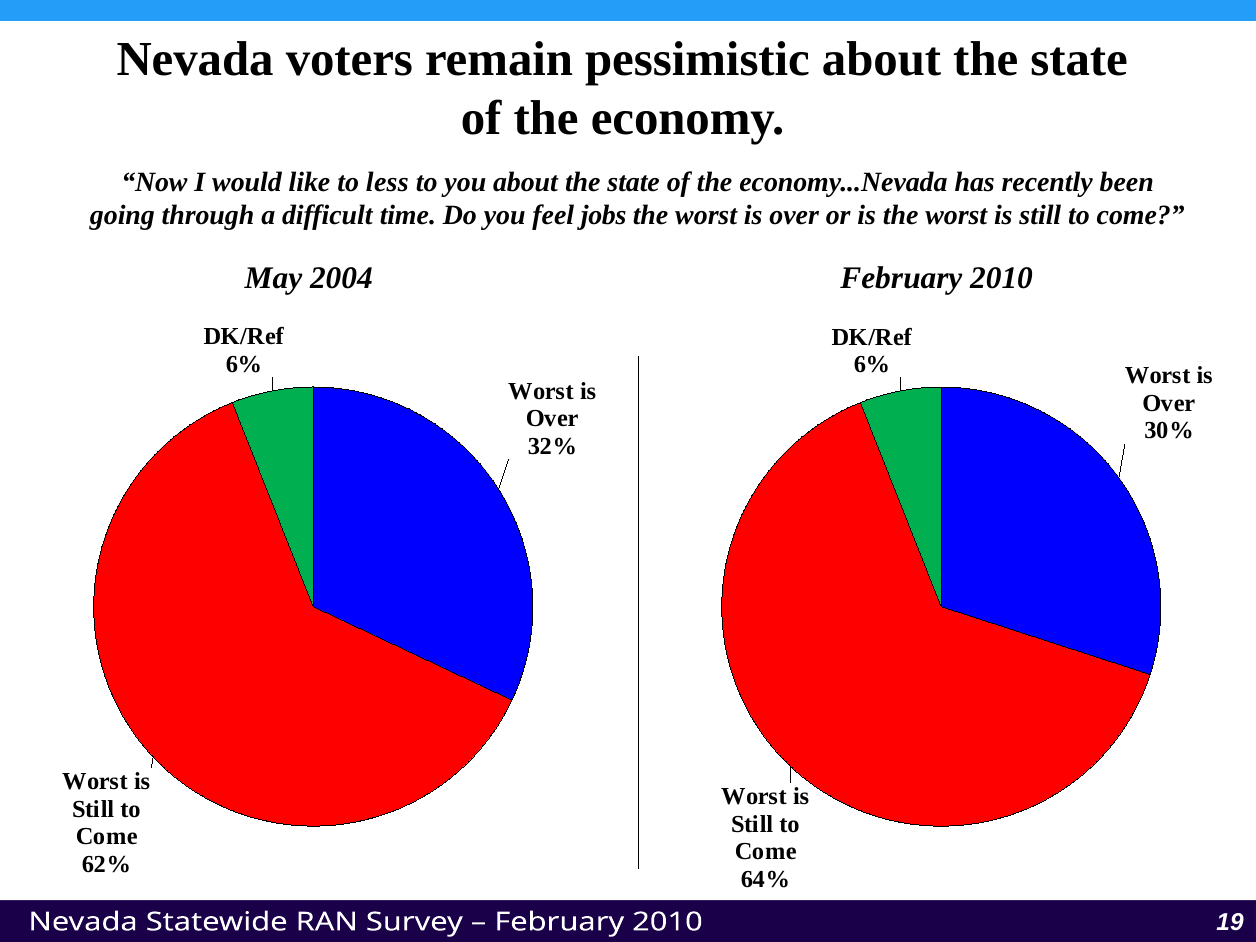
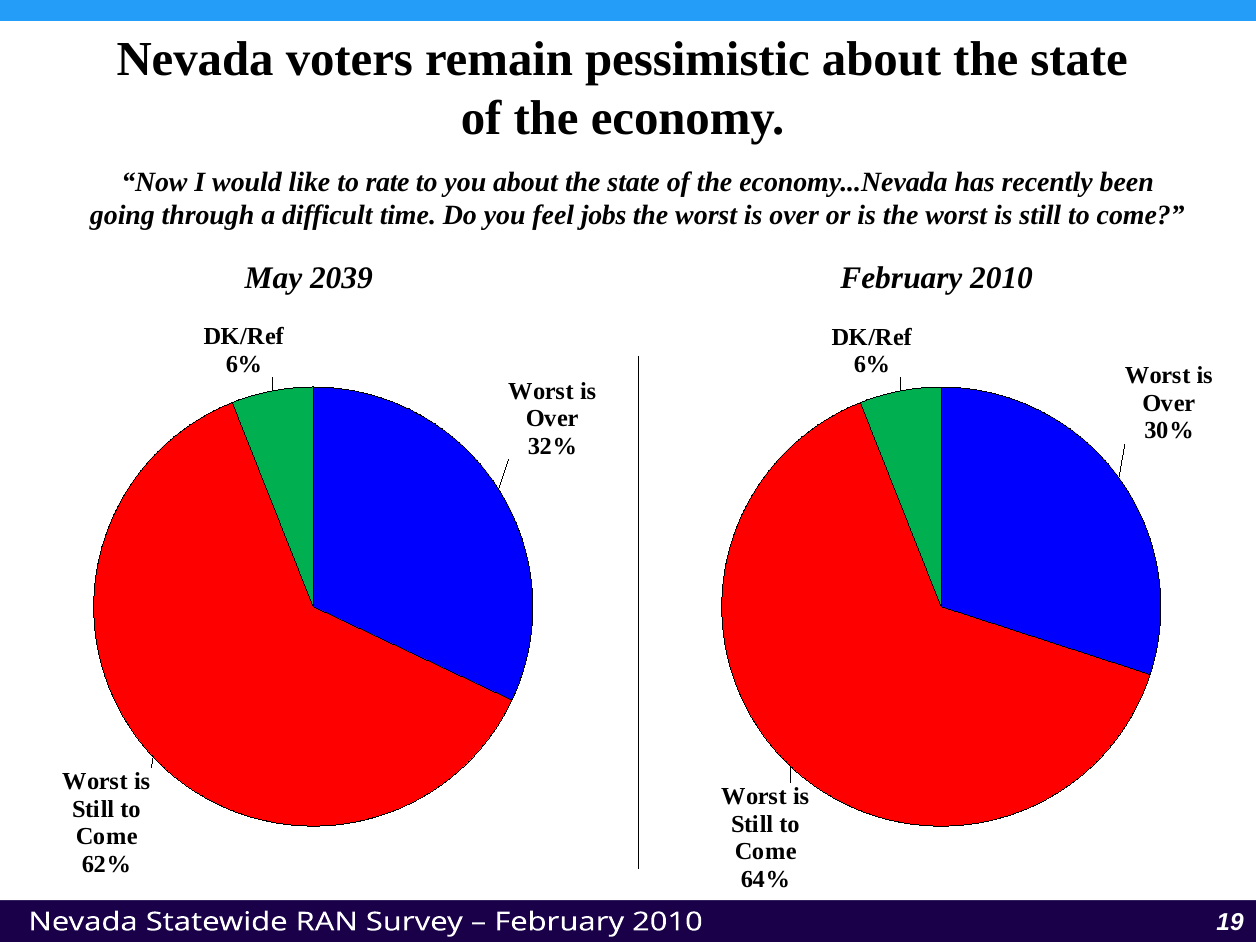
less: less -> rate (388, 182)
2004: 2004 -> 2039 (341, 278)
